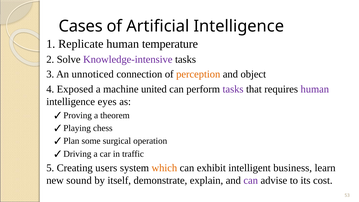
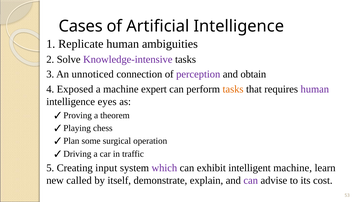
temperature: temperature -> ambiguities (170, 44)
perception colour: orange -> purple (198, 74)
object: object -> obtain (253, 74)
united: united -> expert (154, 89)
tasks colour: purple -> orange (233, 89)
users: users -> input (106, 168)
which colour: orange -> purple (164, 168)
intelligent business: business -> machine (293, 168)
sound: sound -> called (79, 180)
